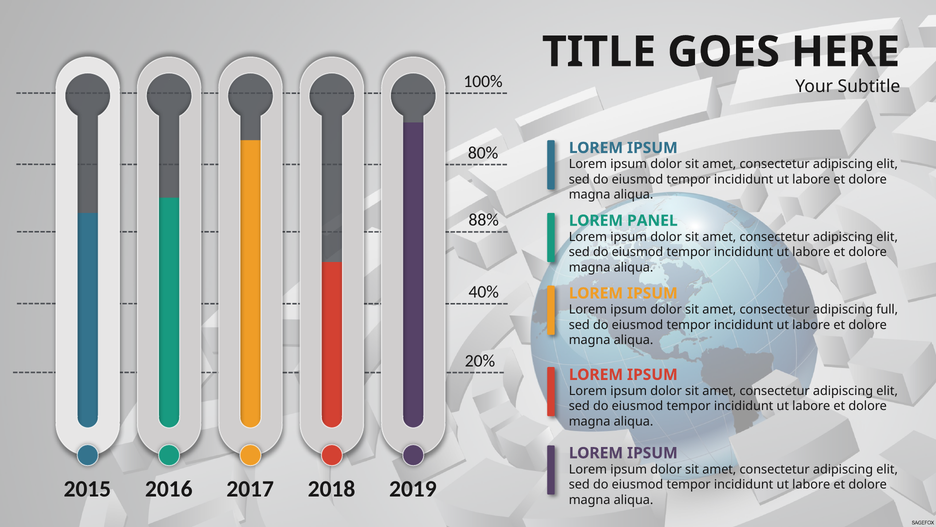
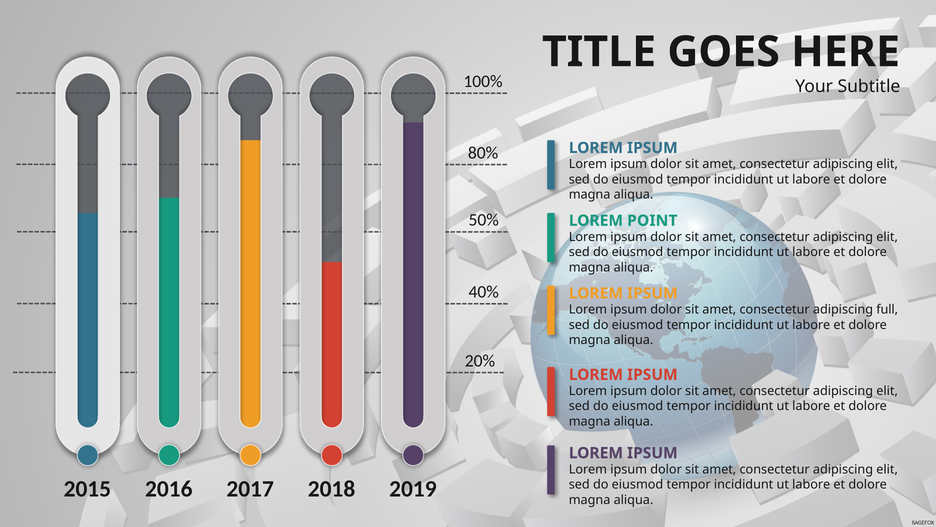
88%: 88% -> 50% (484, 220)
PANEL: PANEL -> POINT (652, 220)
